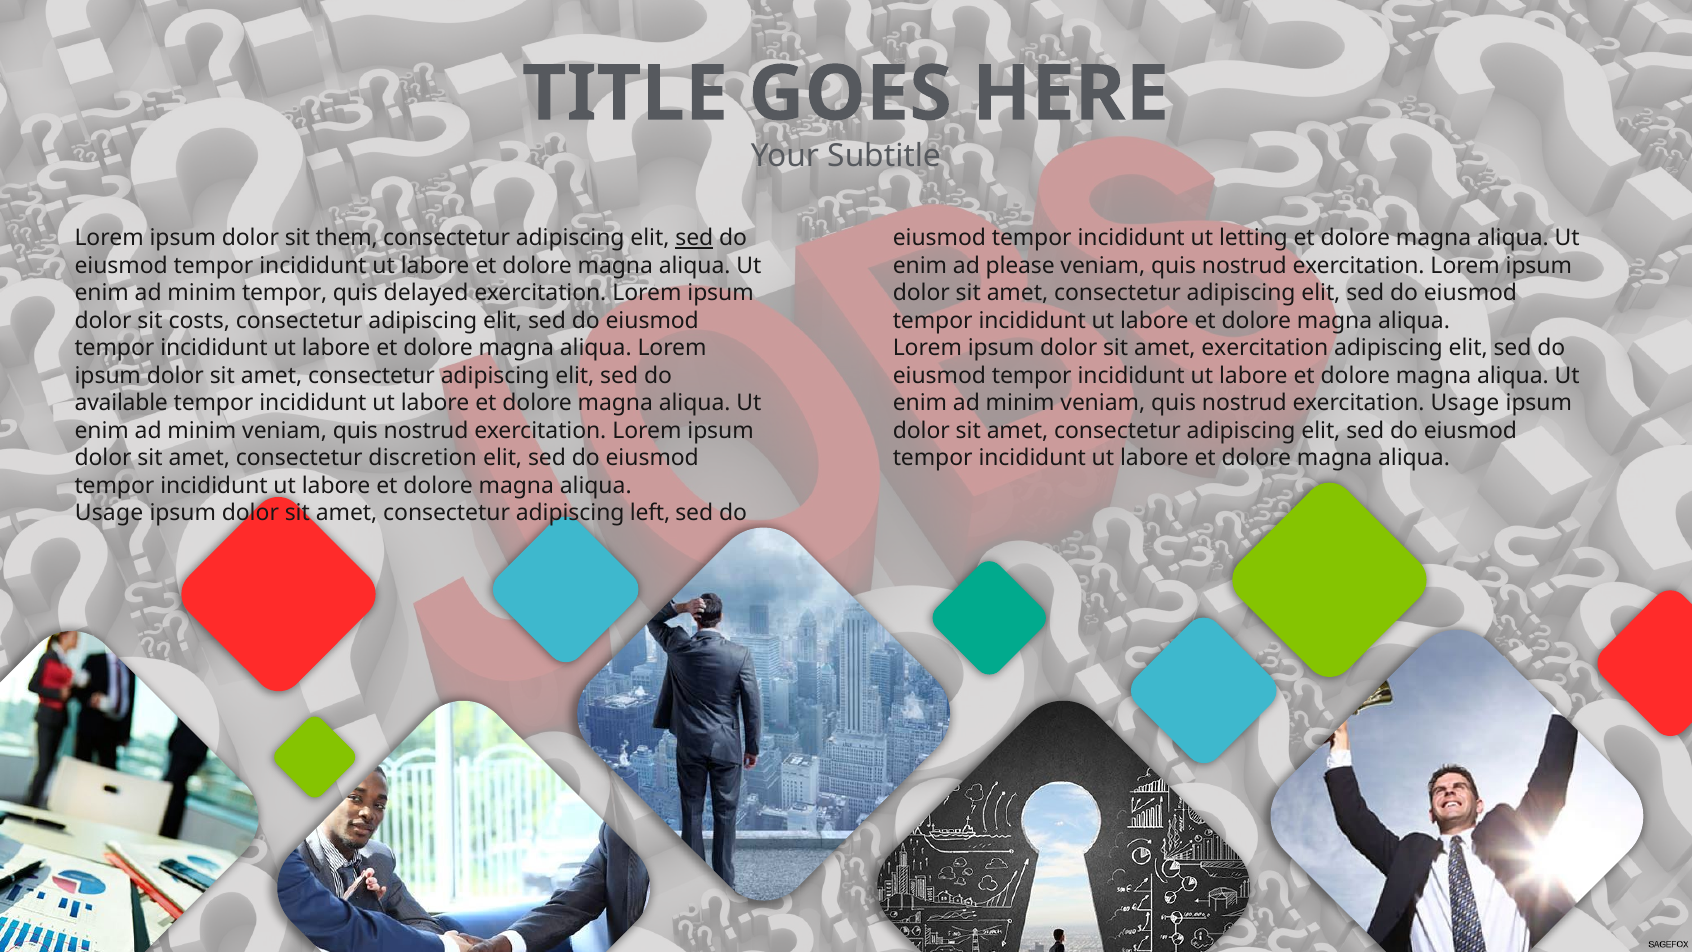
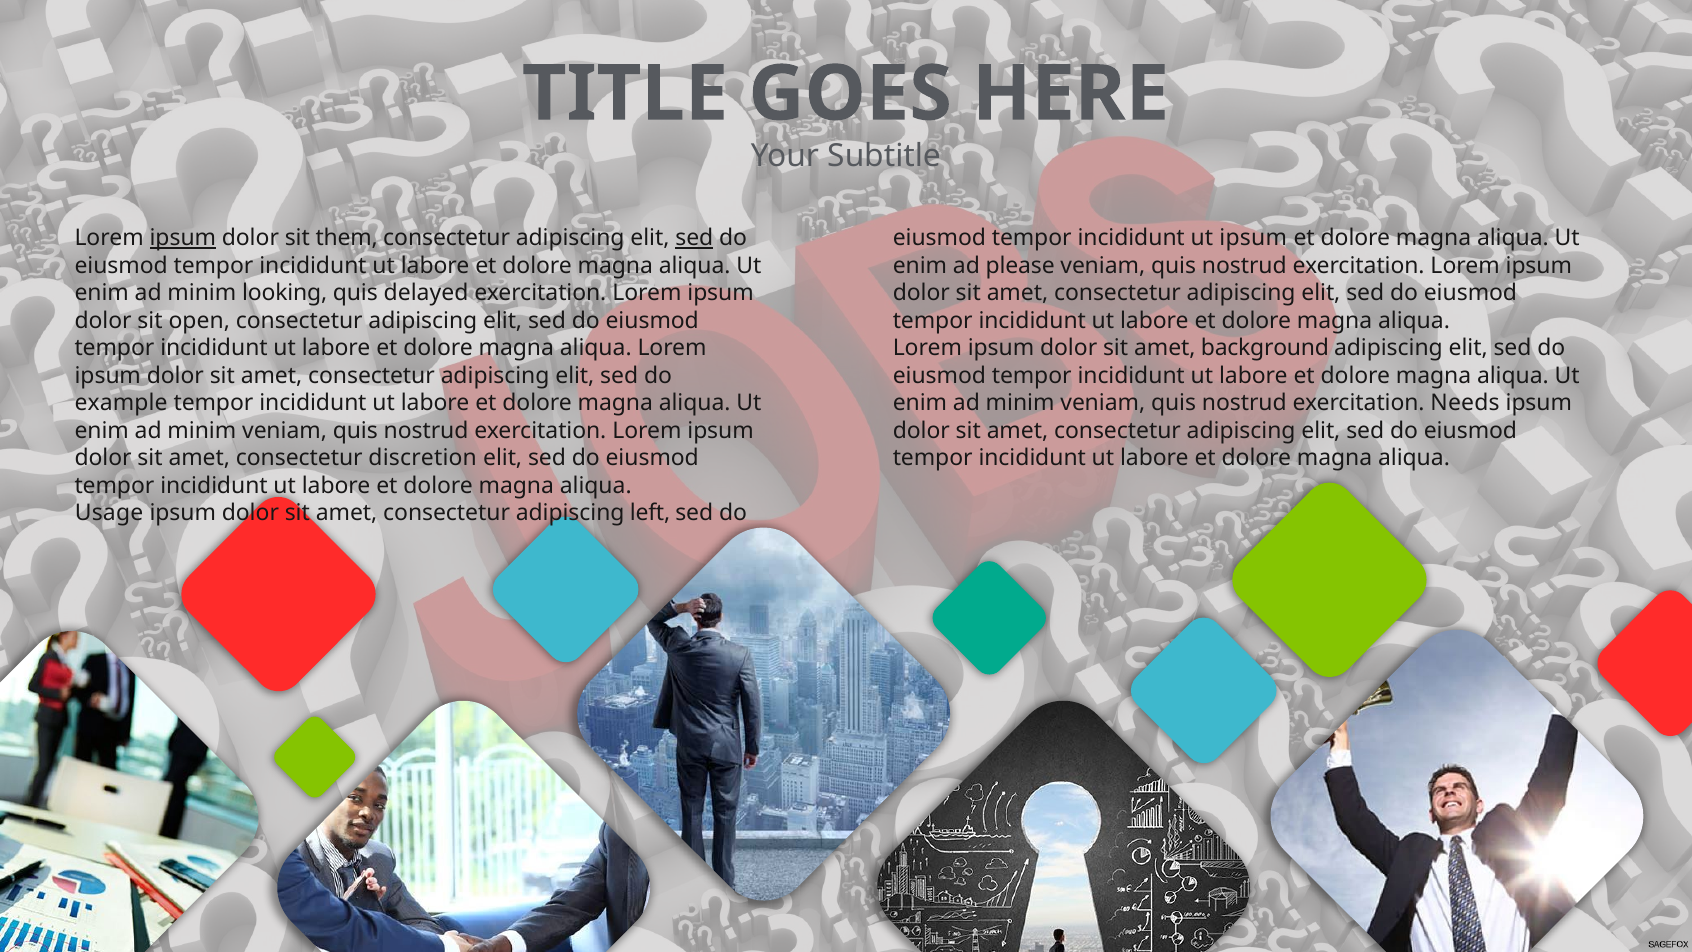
ipsum underline: none -> present (183, 238)
ut letting: letting -> ipsum (1253, 238)
minim tempor: tempor -> looking (285, 293)
costs: costs -> open (199, 320)
amet exercitation: exercitation -> background (1265, 348)
available: available -> example (121, 403)
exercitation Usage: Usage -> Needs (1465, 403)
